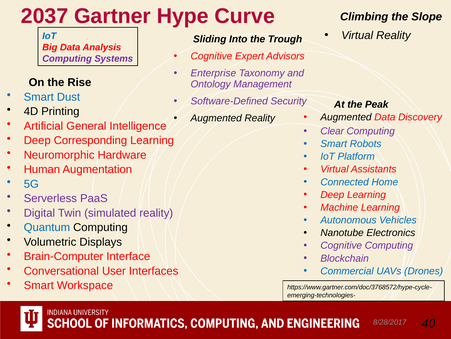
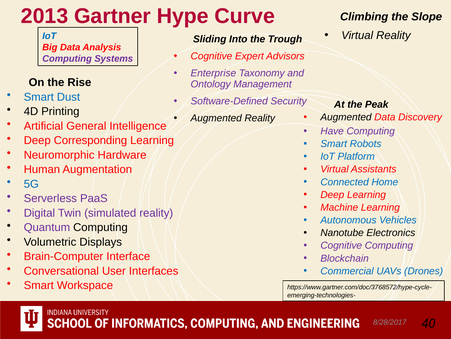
2037: 2037 -> 2013 (45, 16)
Clear: Clear -> Have (332, 131)
Quantum colour: blue -> purple (47, 227)
